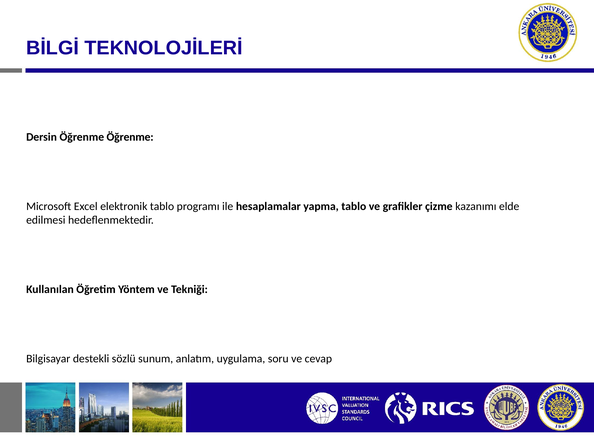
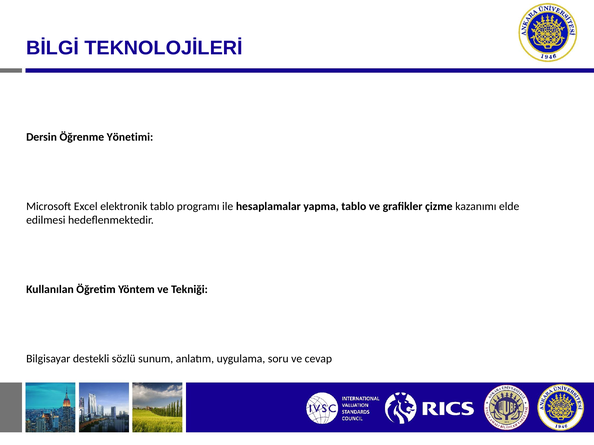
Öğrenme Öğrenme: Öğrenme -> Yönetimi (130, 137)
